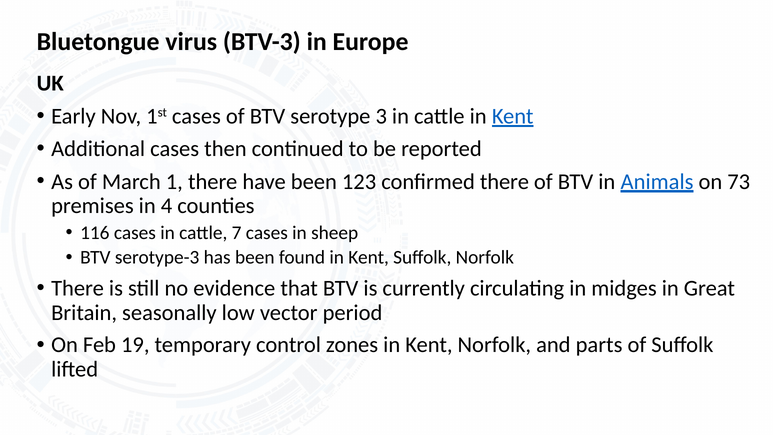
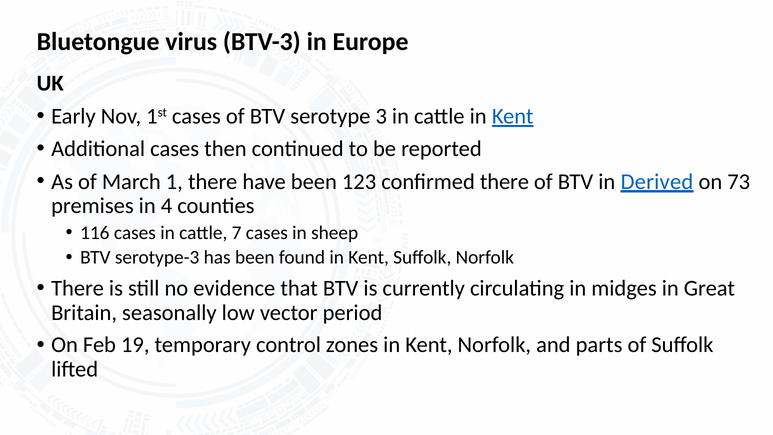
Animals: Animals -> Derived (657, 182)
